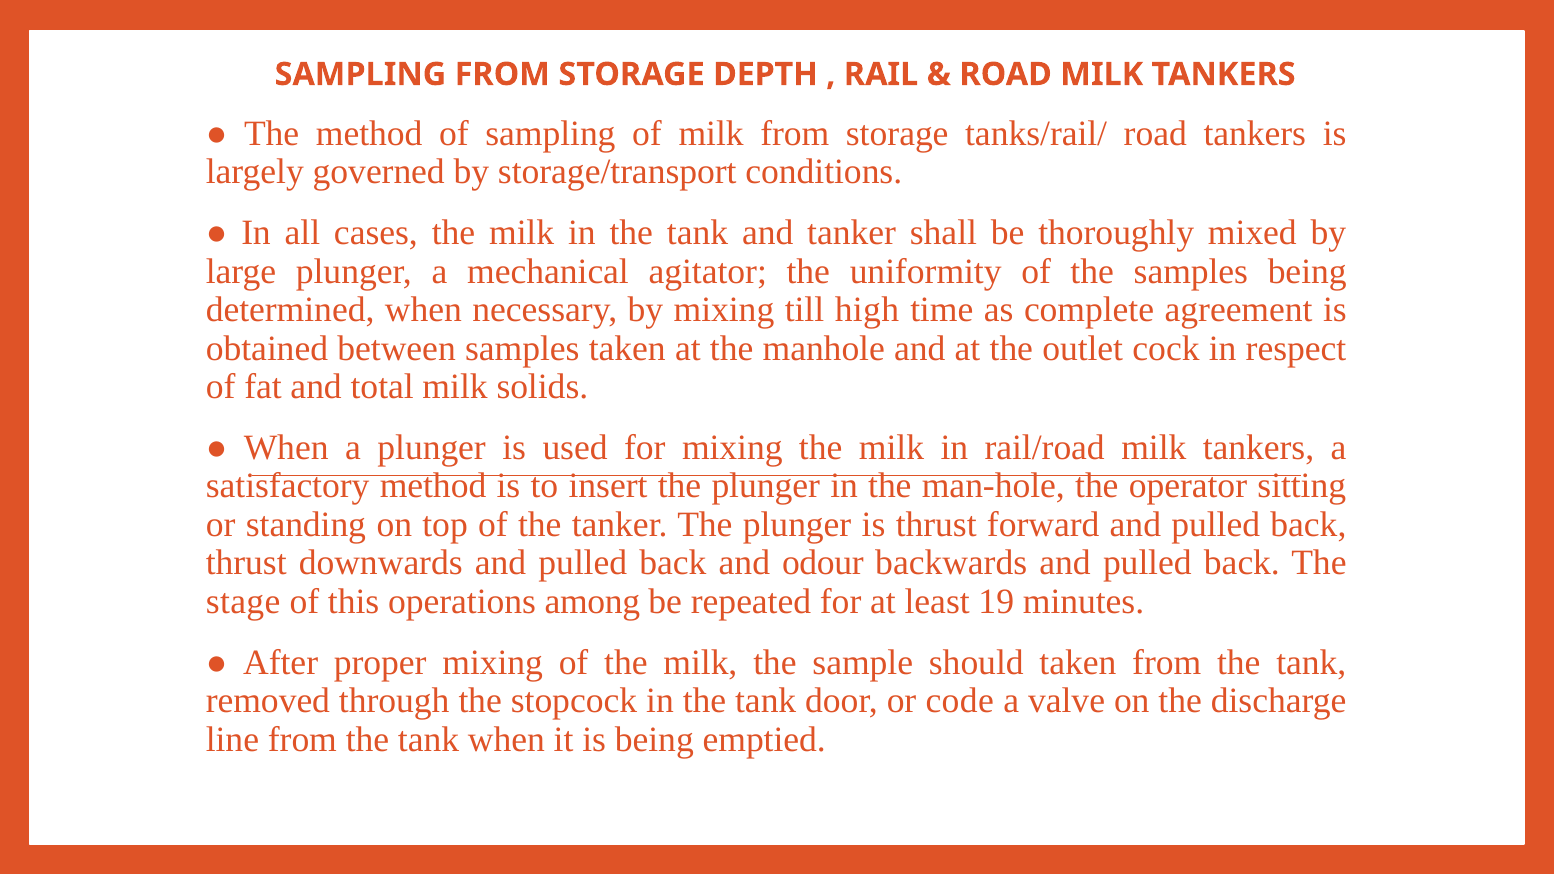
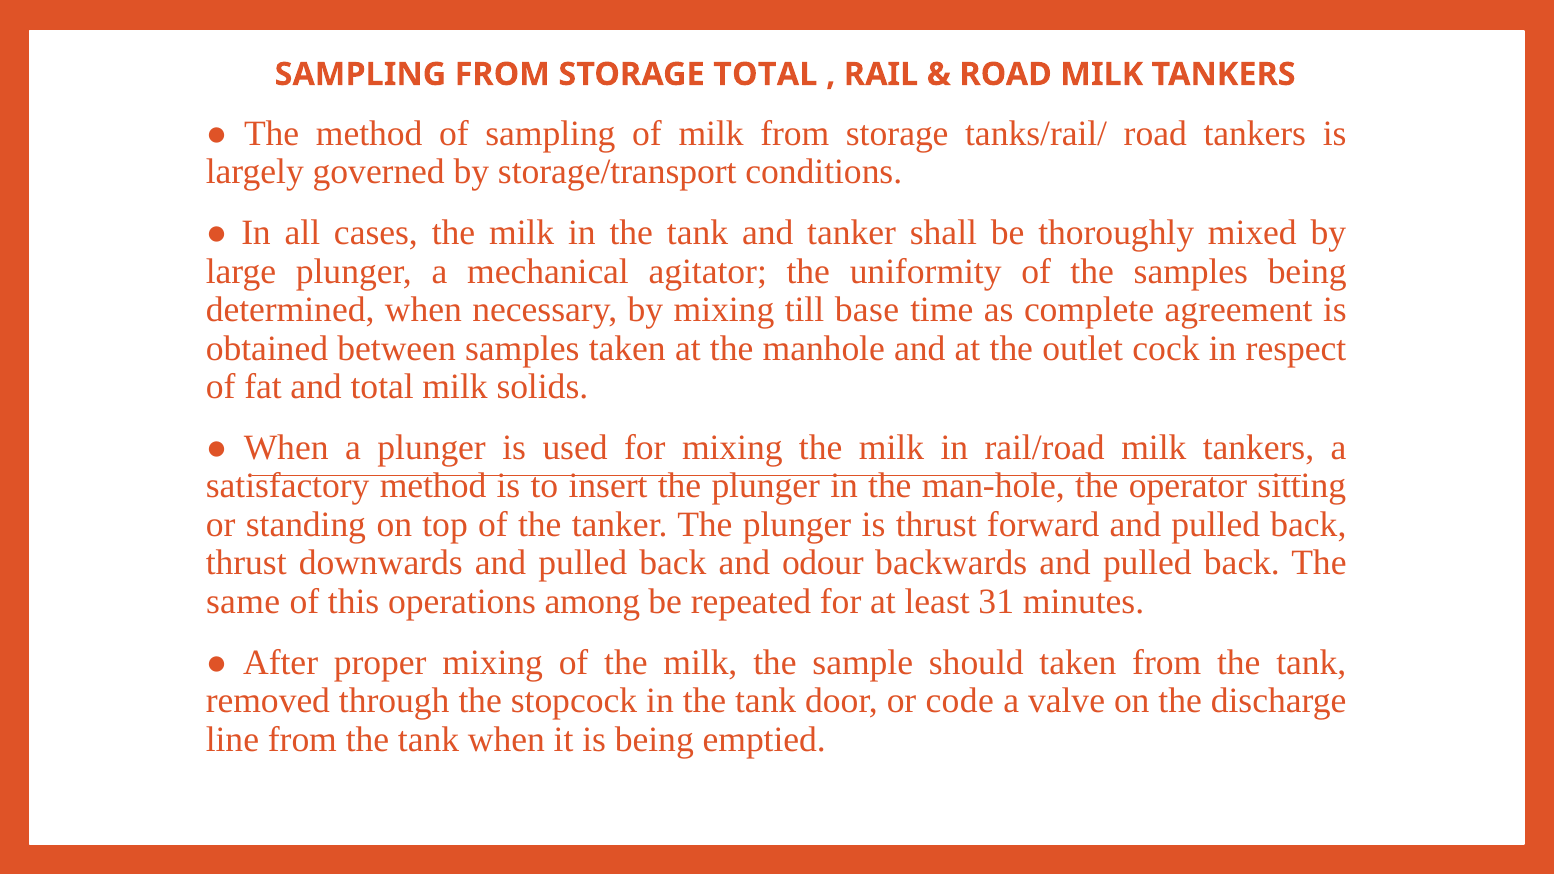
STORAGE DEPTH: DEPTH -> TOTAL (765, 74)
high: high -> base (867, 310)
stage: stage -> same (243, 602)
19: 19 -> 31 (996, 602)
